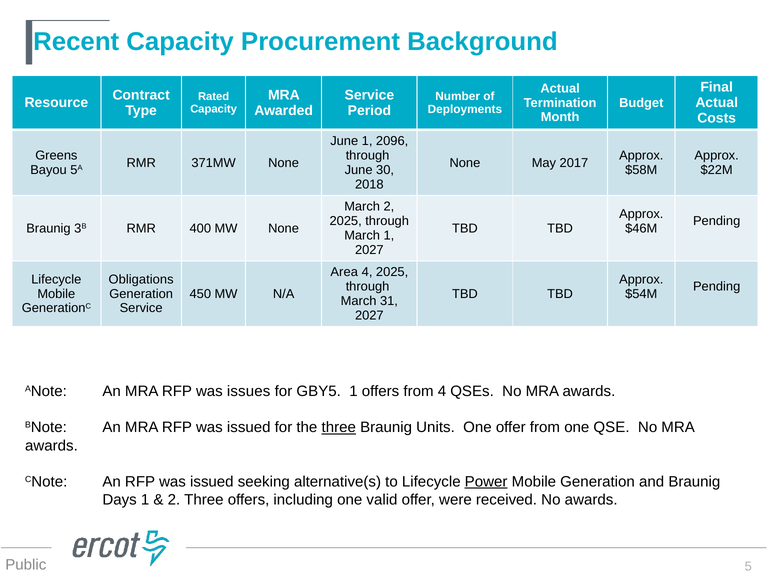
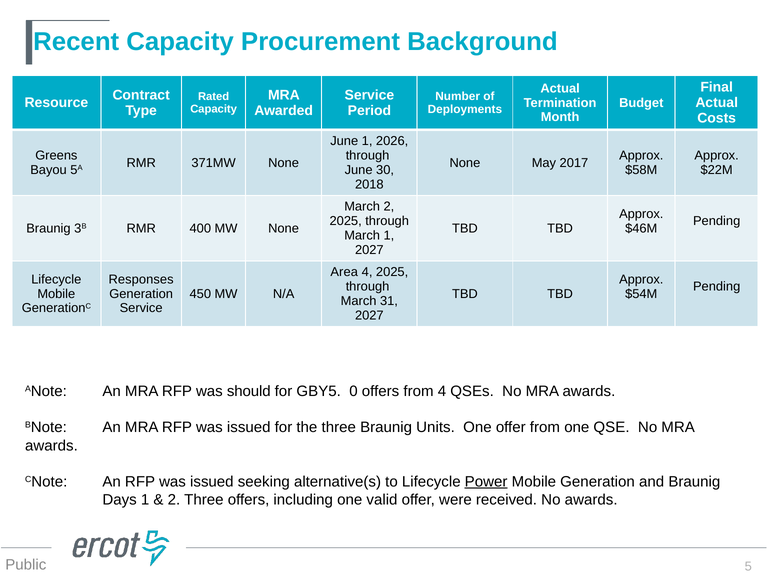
2096: 2096 -> 2026 (392, 141)
Obligations: Obligations -> Responses (141, 280)
issues: issues -> should (249, 392)
GBY5 1: 1 -> 0 (353, 392)
three underline: present -> none (339, 428)
